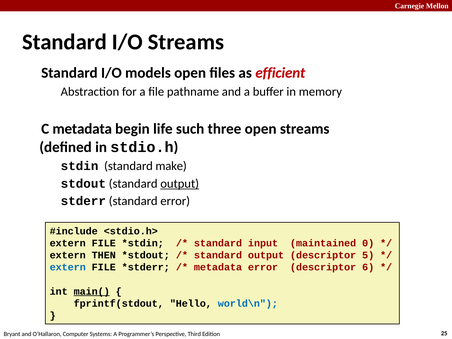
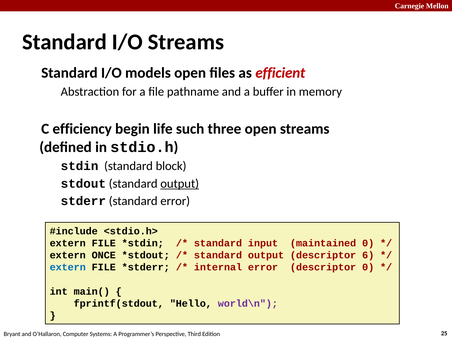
metadata: metadata -> efficiency (82, 129)
make: make -> block (171, 166)
THEN: THEN -> ONCE (104, 255)
5: 5 -> 6 (368, 255)
metadata: metadata -> internal (218, 267)
descriptor 6: 6 -> 0 (368, 267)
main( underline: present -> none (92, 291)
world\n colour: blue -> purple (248, 303)
